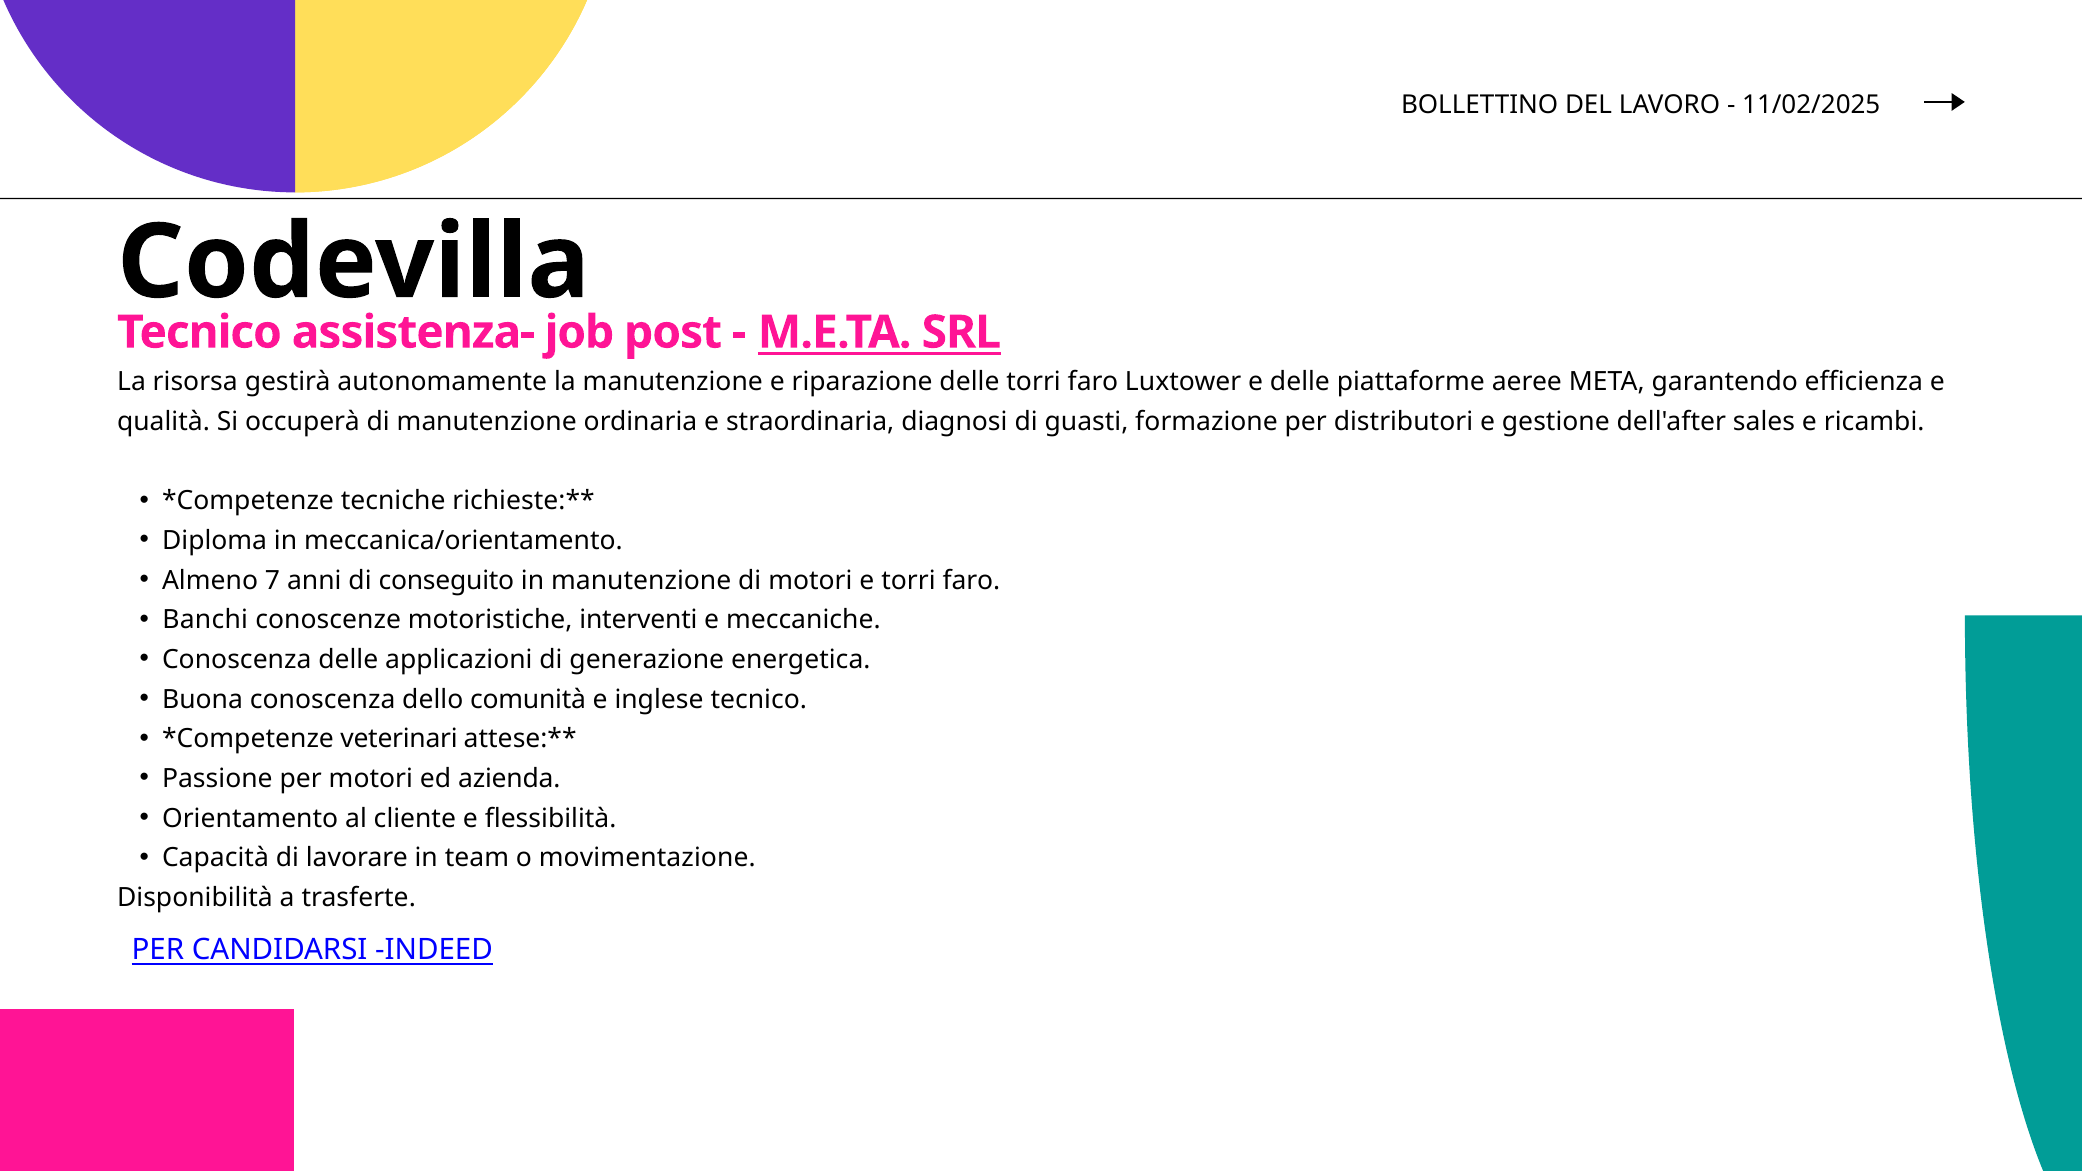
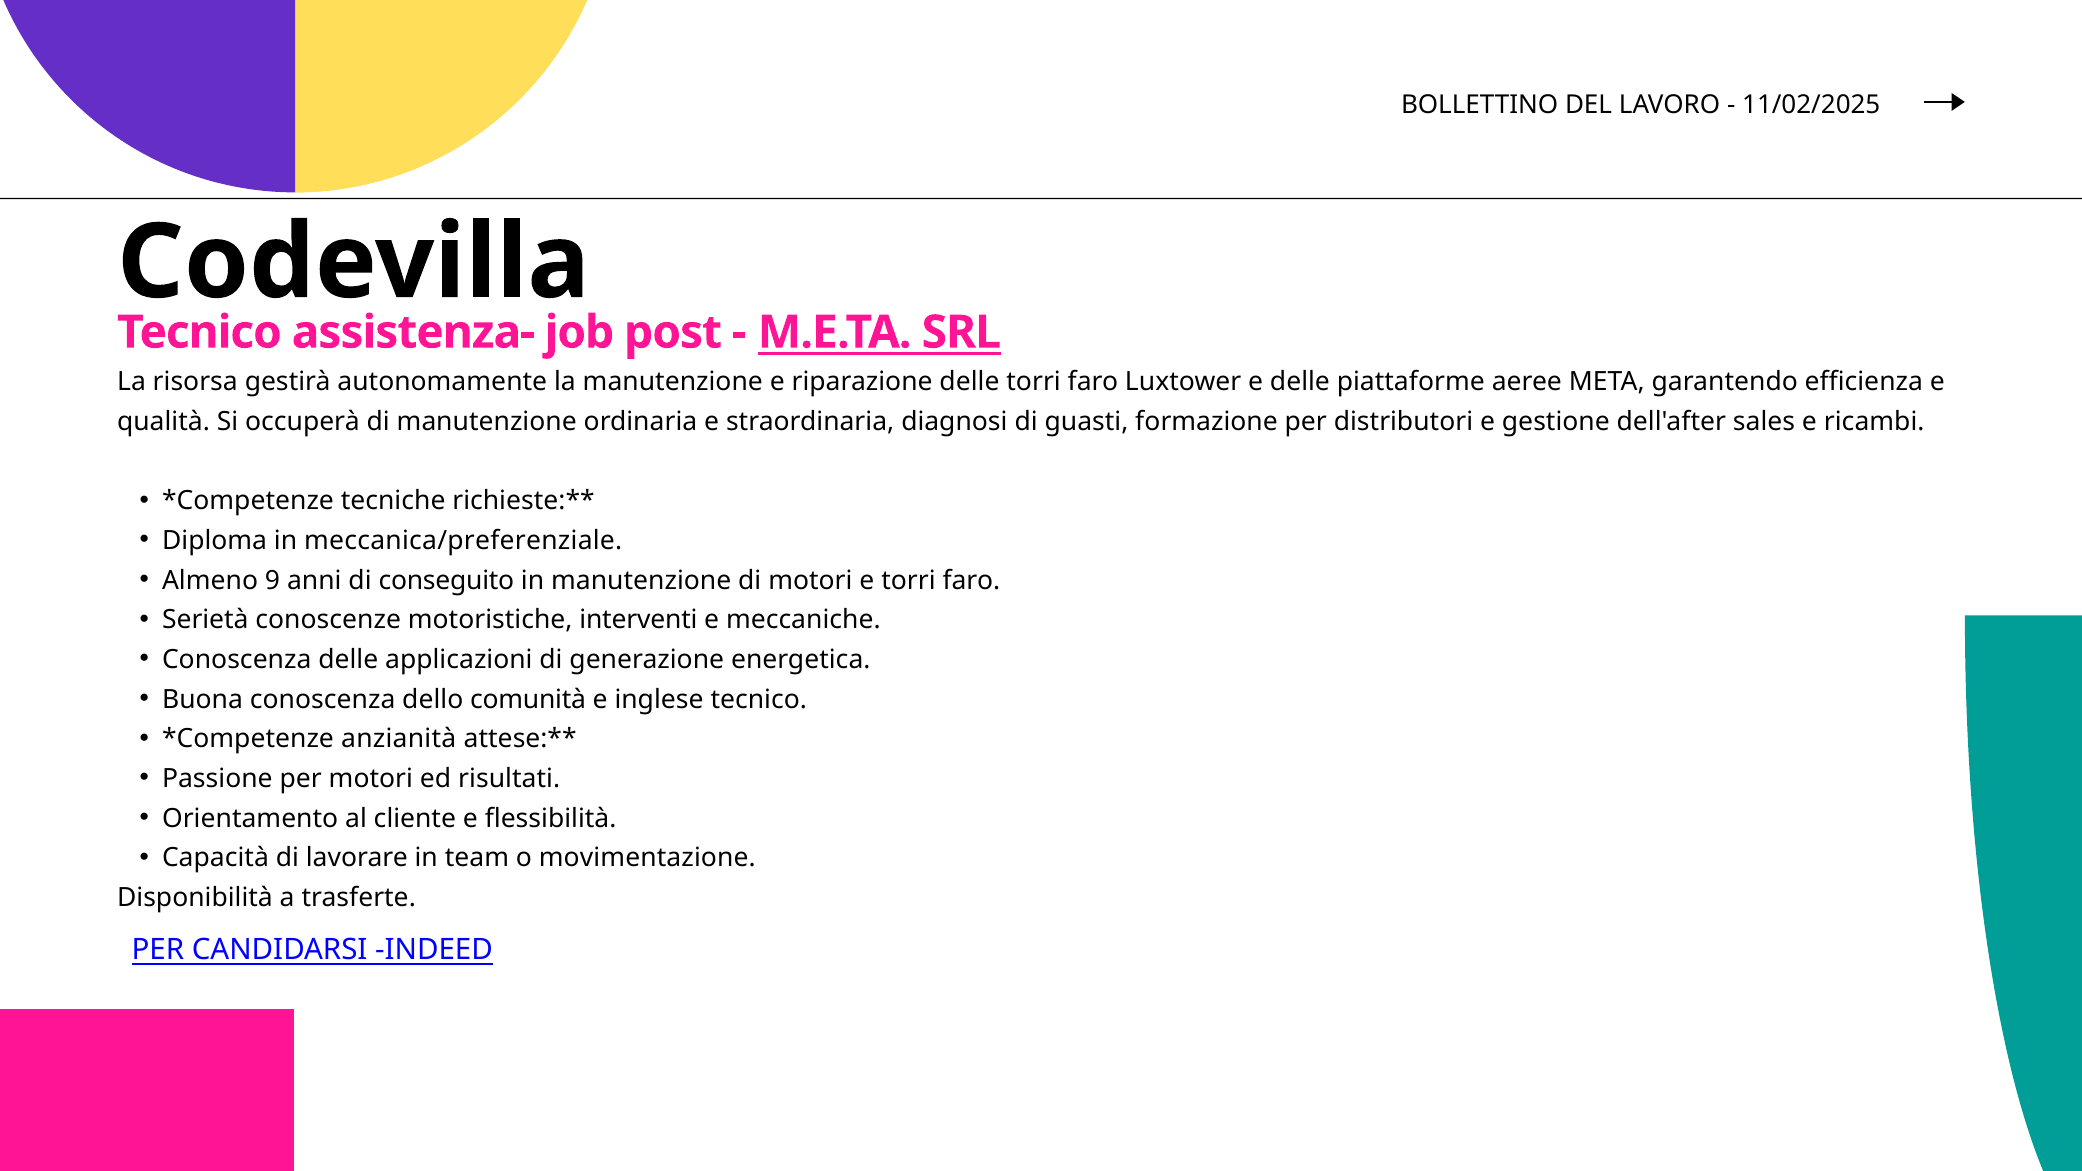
meccanica/orientamento: meccanica/orientamento -> meccanica/preferenziale (463, 541)
7: 7 -> 9 (273, 580)
Banchi: Banchi -> Serietà (205, 620)
veterinari: veterinari -> anzianità (399, 739)
azienda: azienda -> risultati (509, 779)
